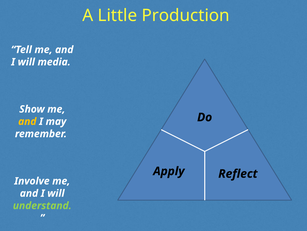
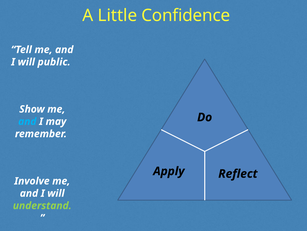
Production: Production -> Confidence (186, 16)
media: media -> public (54, 62)
and colour: yellow -> light blue (27, 121)
